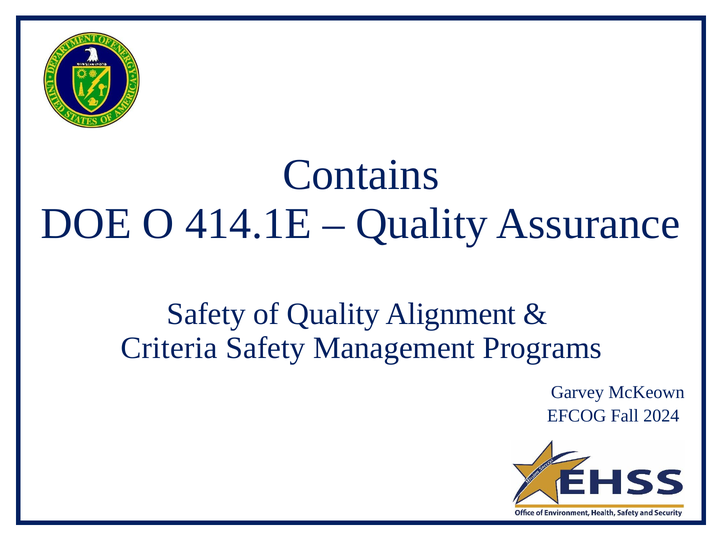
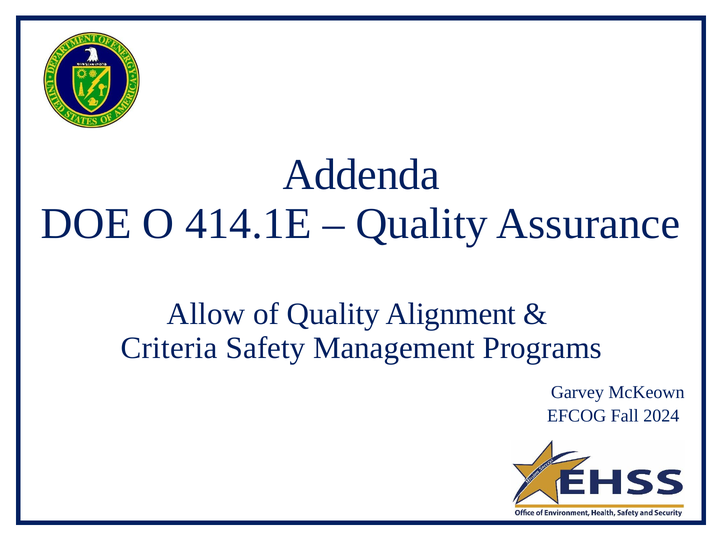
Contains: Contains -> Addenda (361, 175)
Safety: Safety -> Allow (206, 314)
